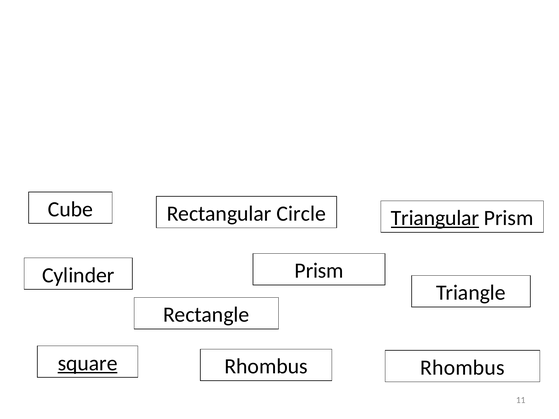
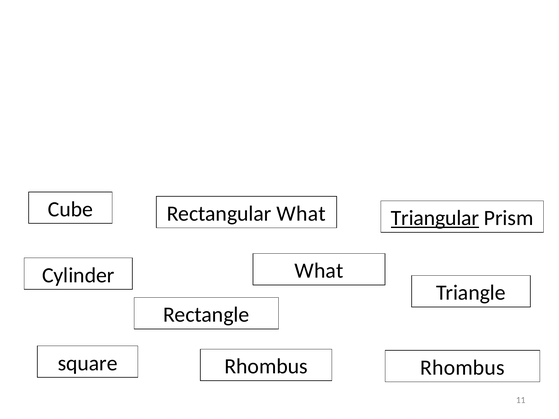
Rectangular Circle: Circle -> What (301, 214)
Prism: Prism -> What (319, 271)
square underline: present -> none (88, 363)
